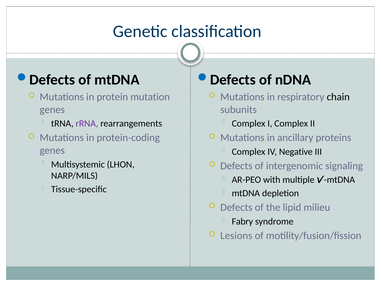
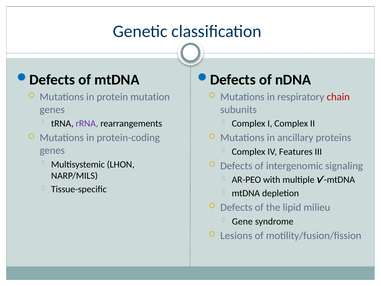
chain colour: black -> red (338, 97)
Negative: Negative -> Features (296, 152)
Fabry: Fabry -> Gene (242, 221)
